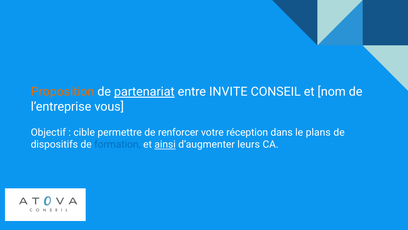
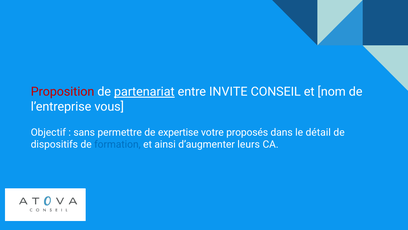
Proposition colour: orange -> red (63, 92)
cible: cible -> sans (84, 132)
renforcer: renforcer -> expertise (178, 132)
réception: réception -> proposés (247, 132)
plans: plans -> détail (318, 132)
ainsi underline: present -> none (165, 144)
